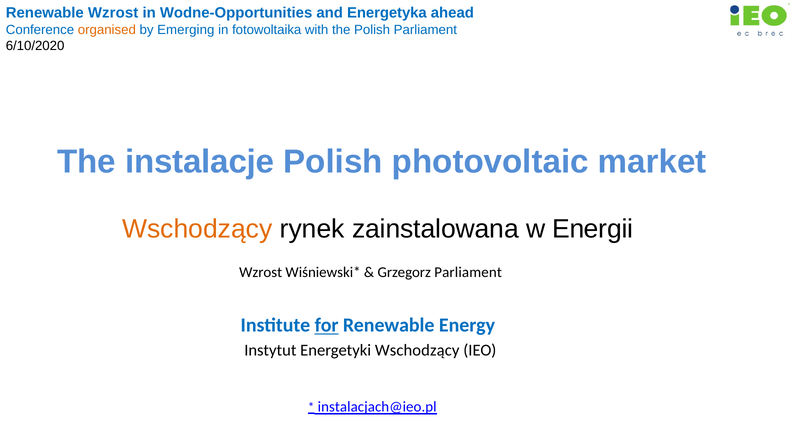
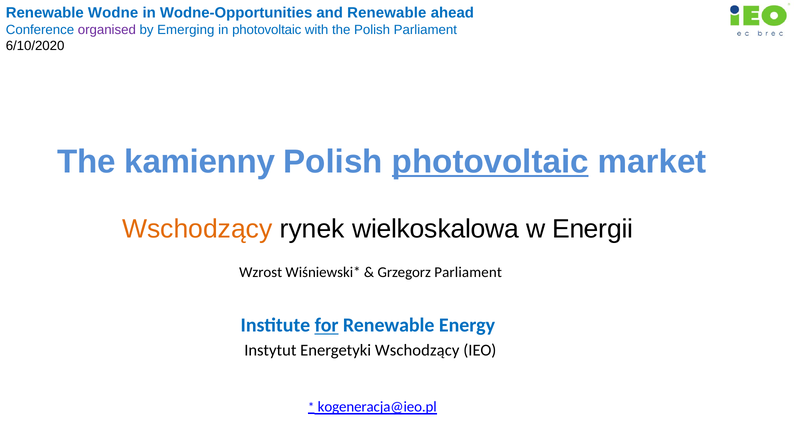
Renewable Wzrost: Wzrost -> Wodne (113, 13)
and Energetyka: Energetyka -> Renewable (387, 13)
organised colour: orange -> purple (107, 30)
in fotowoltaika: fotowoltaika -> photovoltaic (267, 30)
instalacje: instalacje -> kamienny (200, 162)
photovoltaic underline: none -> present (490, 162)
zainstalowana: zainstalowana -> wielkoskalowa (436, 229)
instalacjach@ieo.pl: instalacjach@ieo.pl -> kogeneracja@ieo.pl (377, 407)
